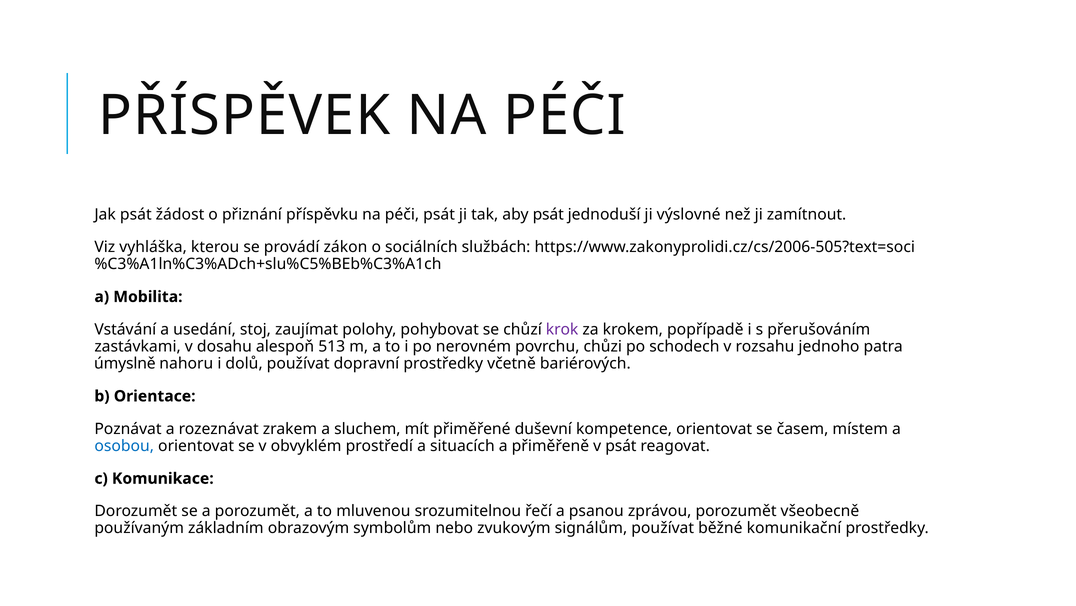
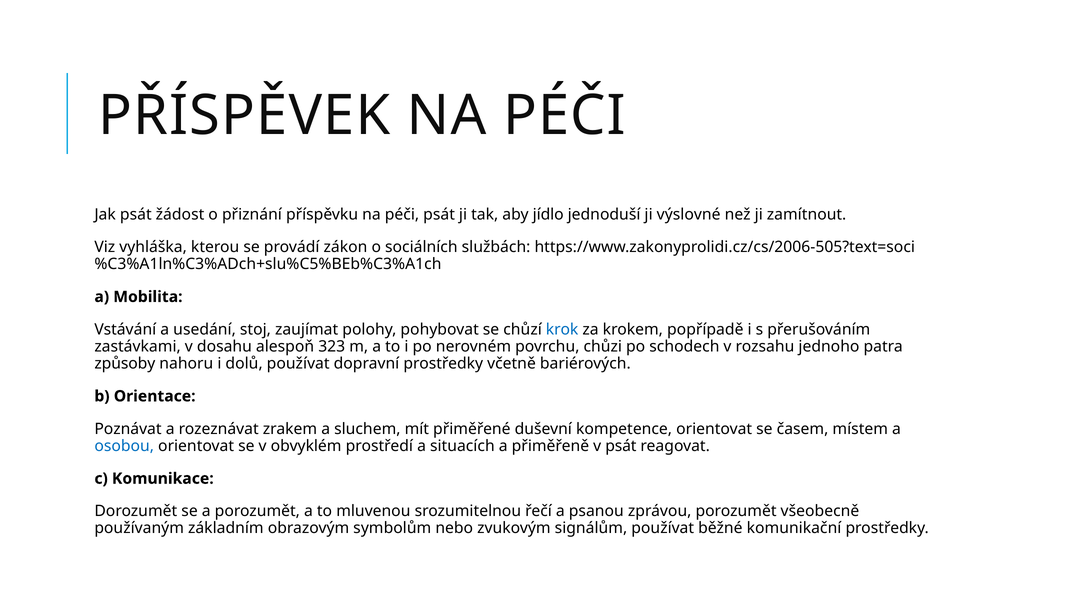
aby psát: psát -> jídlo (548, 214)
krok colour: purple -> blue (562, 329)
513: 513 -> 323 (332, 346)
úmyslně: úmyslně -> způsoby (125, 363)
